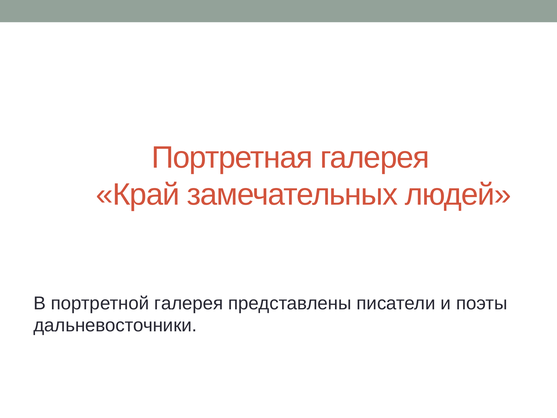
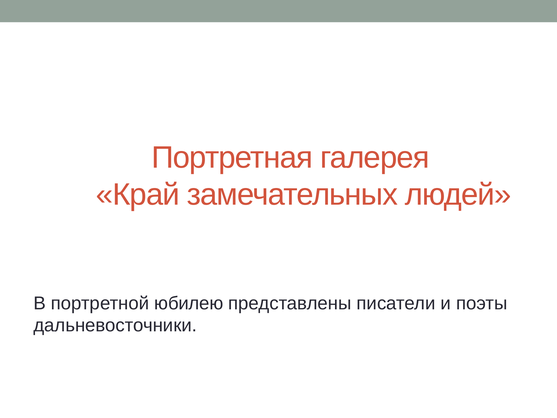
портретной галерея: галерея -> юбилею (189, 303)
